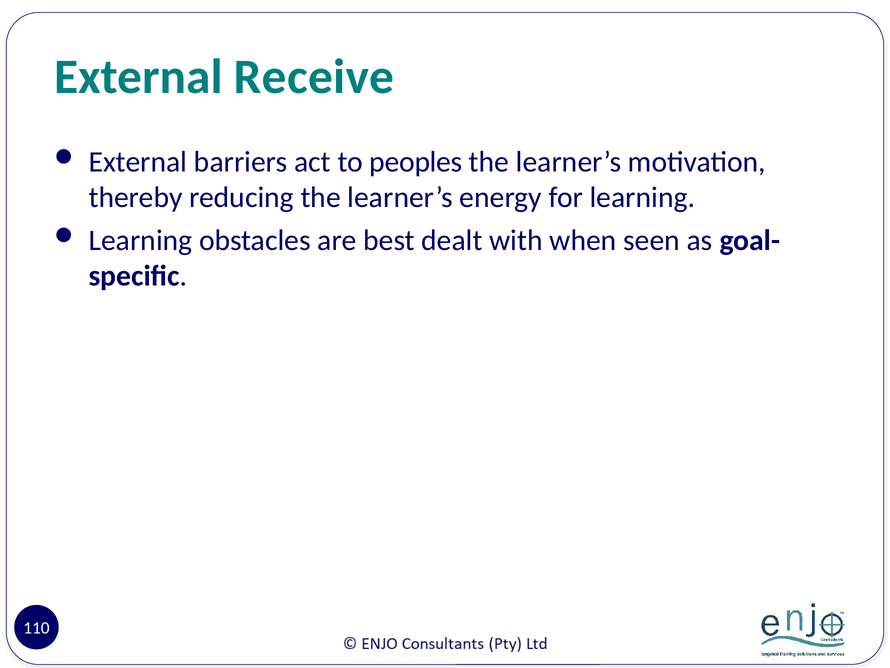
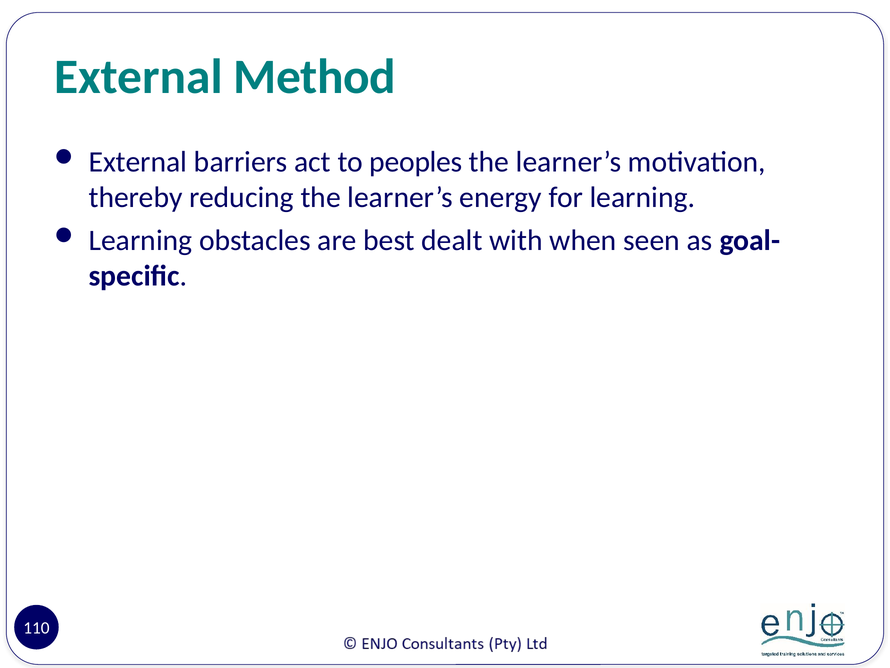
Receive: Receive -> Method (314, 77)
